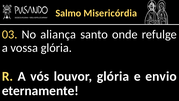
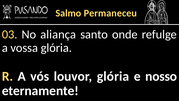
Misericórdia: Misericórdia -> Permaneceu (110, 13)
envio: envio -> nosso (161, 76)
